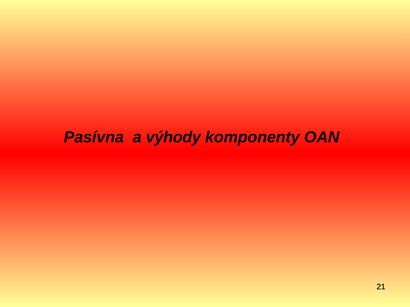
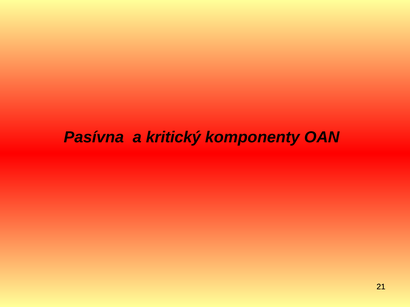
výhody: výhody -> kritický (173, 137)
